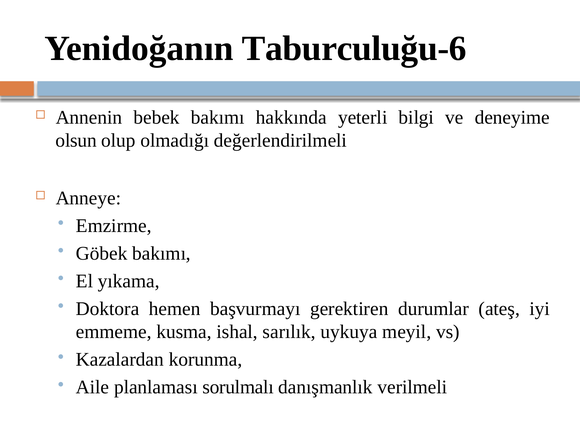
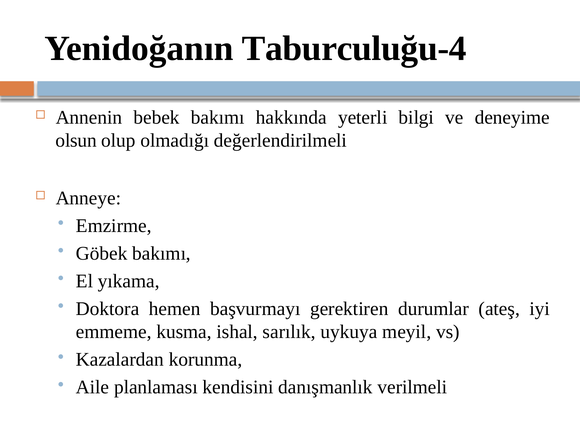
Taburculuğu-6: Taburculuğu-6 -> Taburculuğu-4 (354, 48)
sorulmalı: sorulmalı -> kendisini (238, 387)
